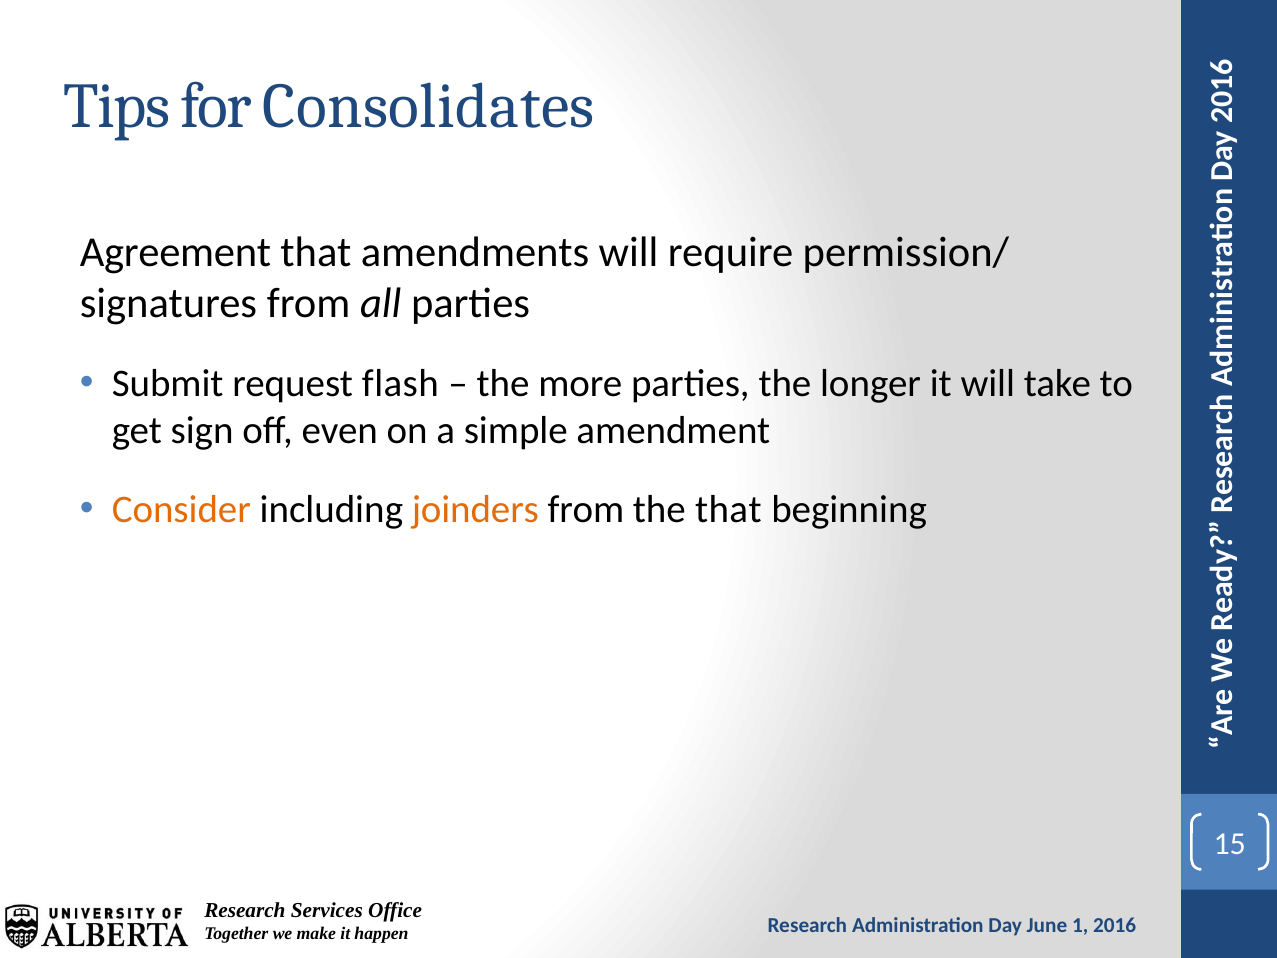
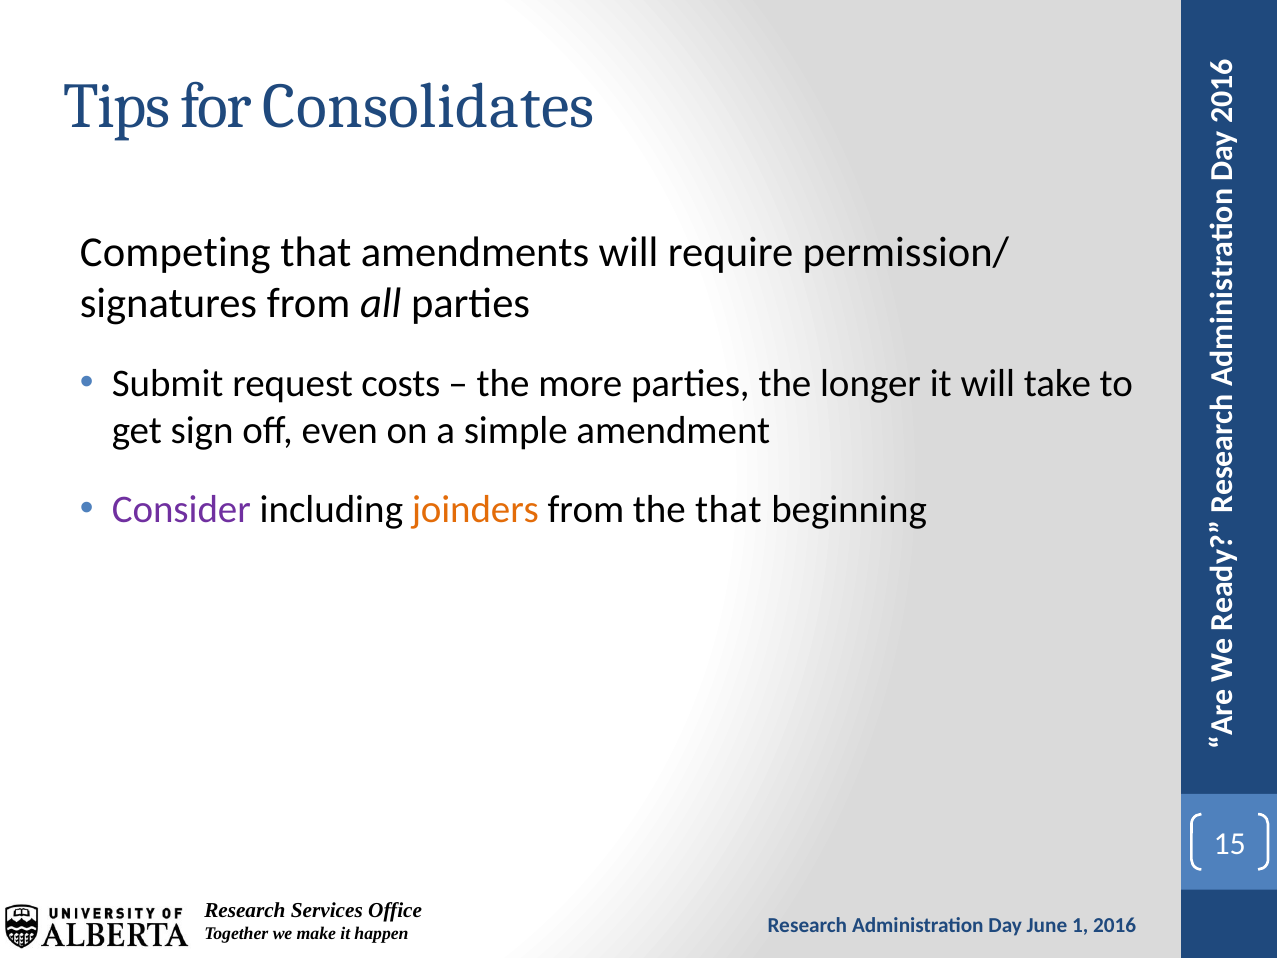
Agreement: Agreement -> Competing (175, 252)
flash: flash -> costs (401, 384)
Consider colour: orange -> purple (181, 509)
